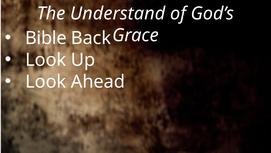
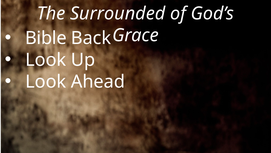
Understand: Understand -> Surrounded (118, 13)
